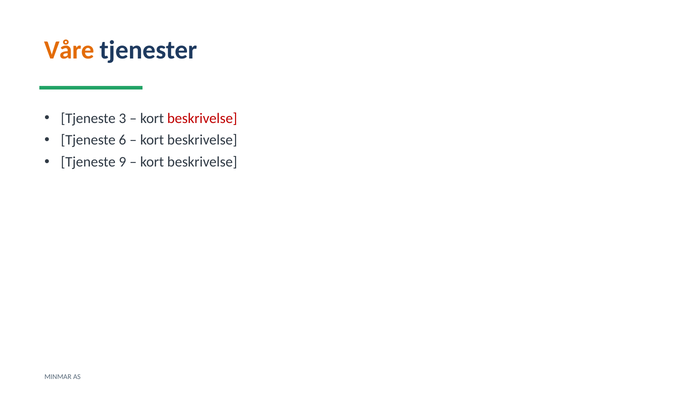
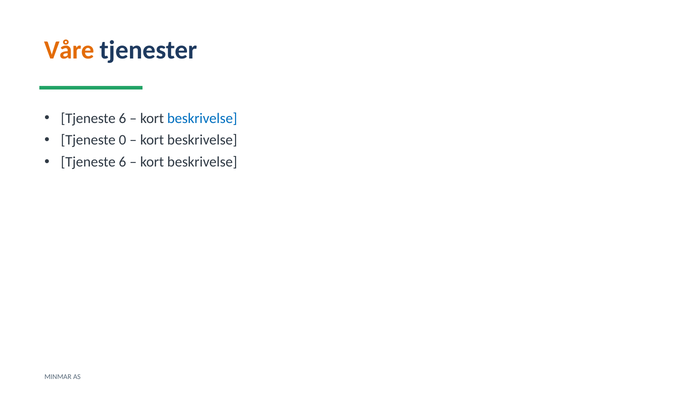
3: 3 -> 6 (123, 118)
beskrivelse colour: red -> blue (202, 118)
6: 6 -> 0 (123, 140)
9: 9 -> 6 (123, 162)
